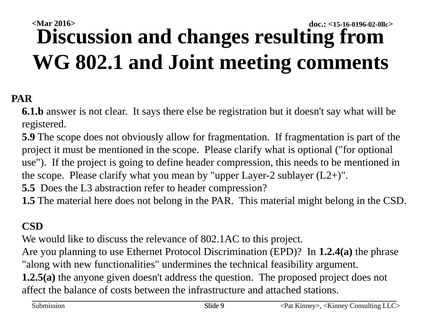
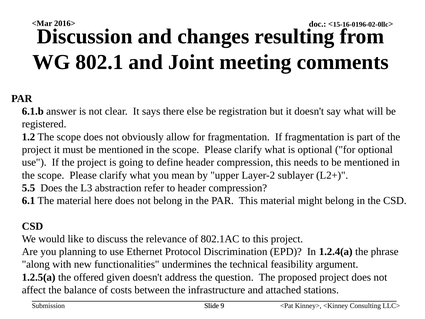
5.9: 5.9 -> 1.2 (29, 137)
1.5: 1.5 -> 6.1 (29, 201)
anyone: anyone -> offered (89, 277)
